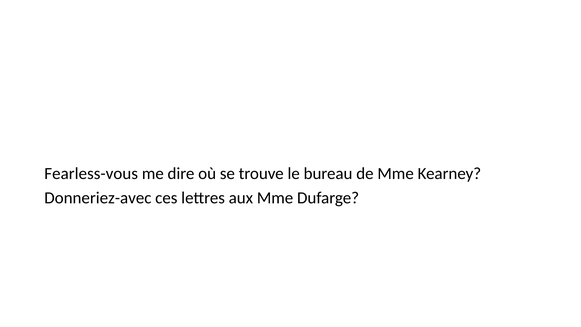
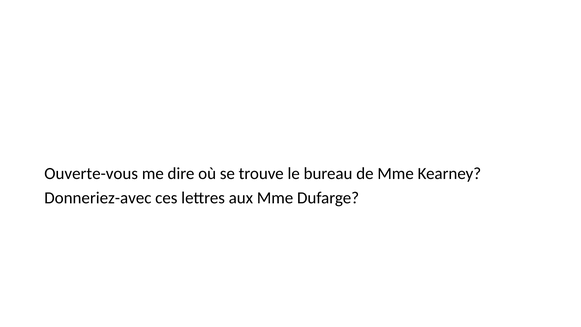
Fearless-vous: Fearless-vous -> Ouverte-vous (91, 173)
